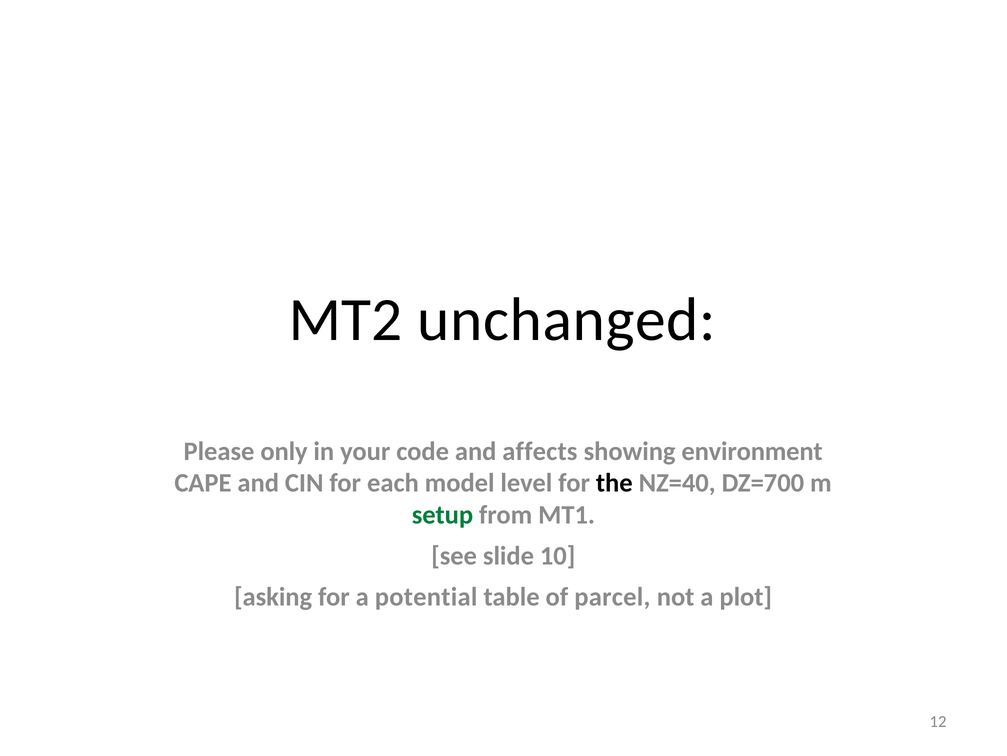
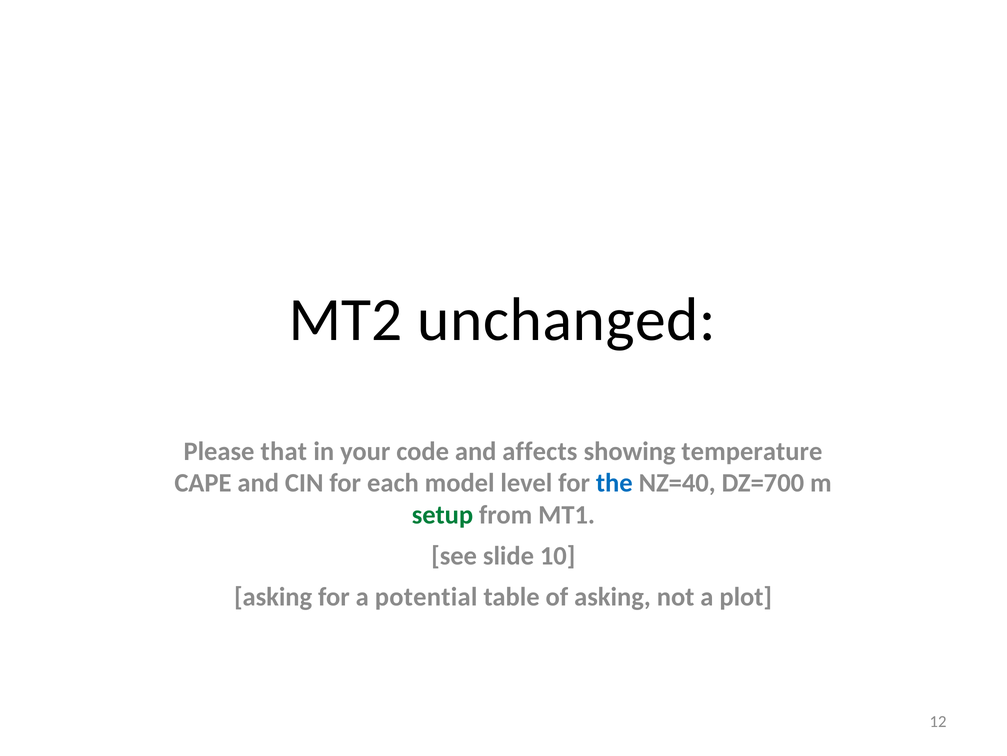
only: only -> that (284, 451)
environment: environment -> temperature (752, 451)
the colour: black -> blue (614, 483)
of parcel: parcel -> asking (612, 596)
